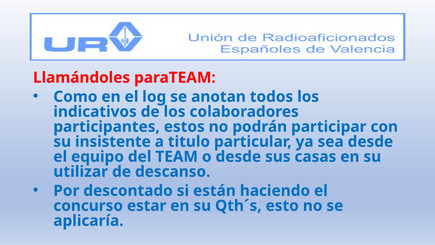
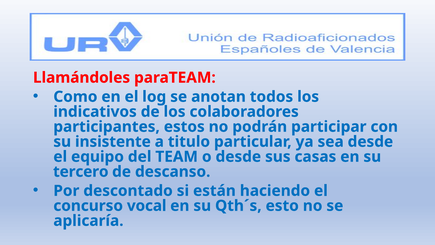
utilizar: utilizar -> tercero (81, 171)
estar: estar -> vocal (147, 206)
